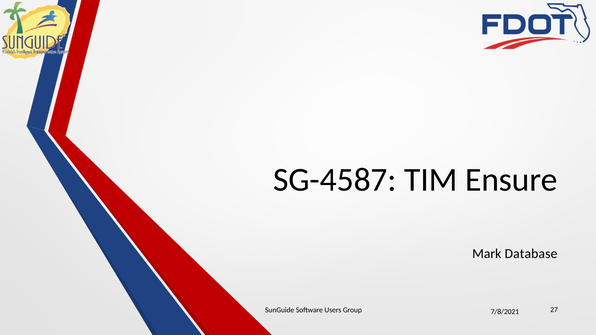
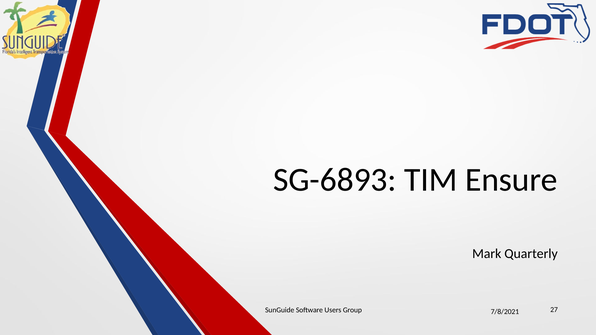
SG-4587: SG-4587 -> SG-6893 (335, 180)
Database: Database -> Quarterly (531, 254)
